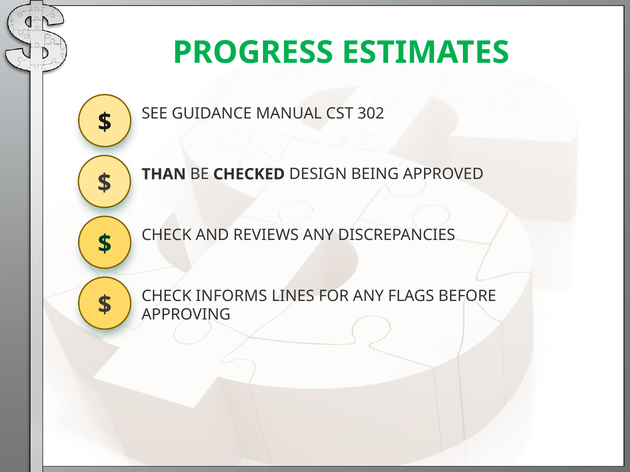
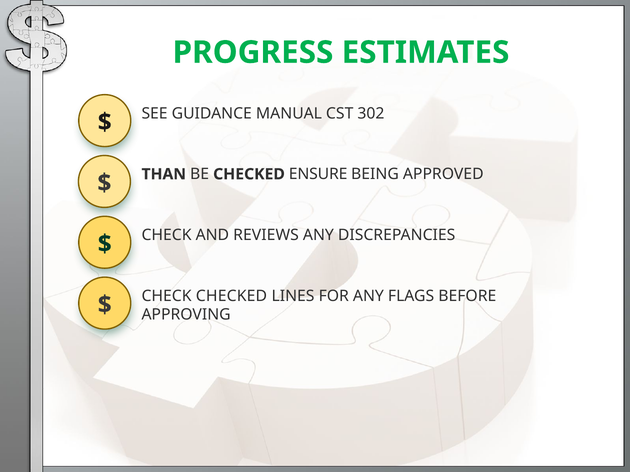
DESIGN: DESIGN -> ENSURE (318, 174)
CHECK INFORMS: INFORMS -> CHECKED (231, 296)
